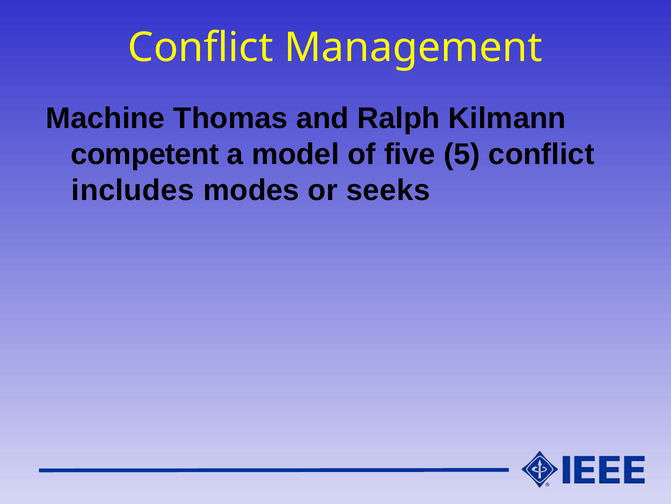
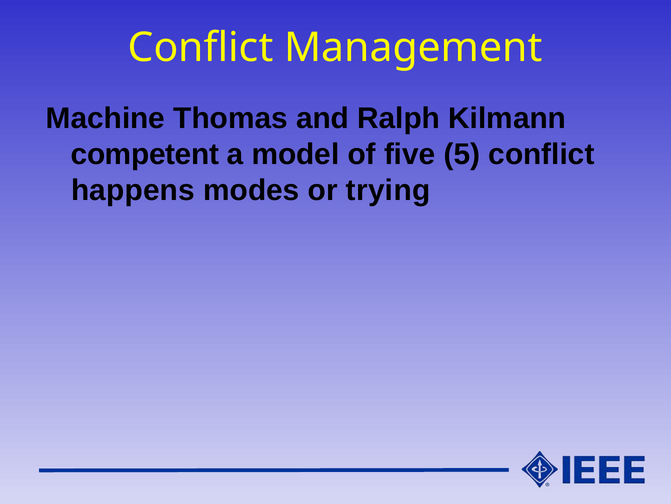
includes: includes -> happens (133, 190)
seeks: seeks -> trying (388, 190)
